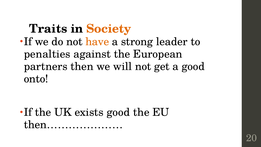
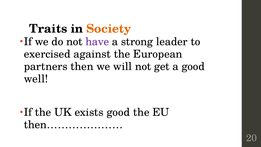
have colour: orange -> purple (97, 42)
penalties: penalties -> exercised (47, 54)
onto: onto -> well (36, 79)
